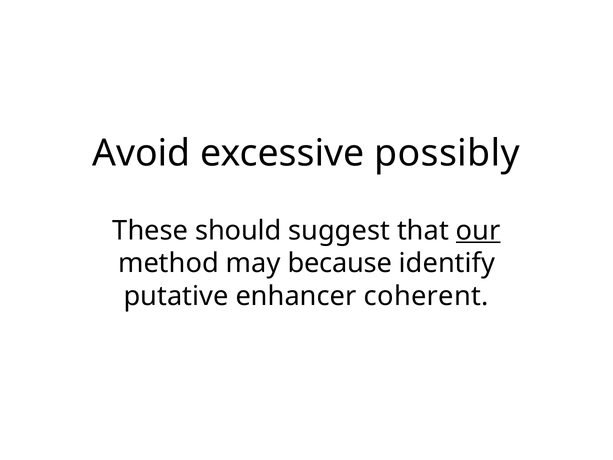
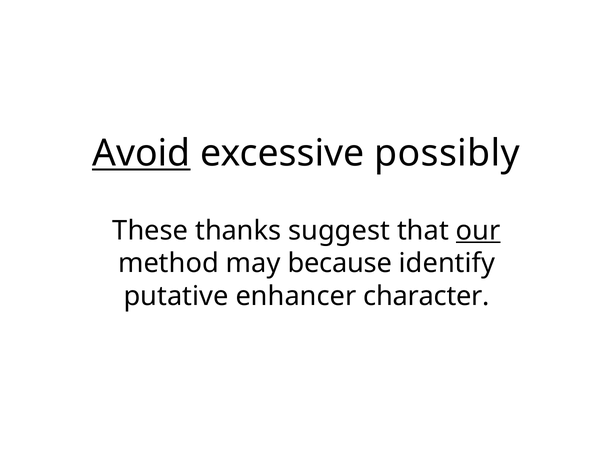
Avoid underline: none -> present (141, 153)
should: should -> thanks (238, 230)
coherent: coherent -> character (427, 296)
